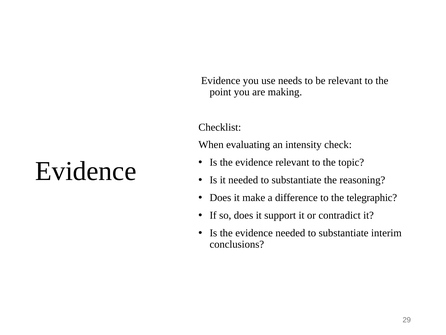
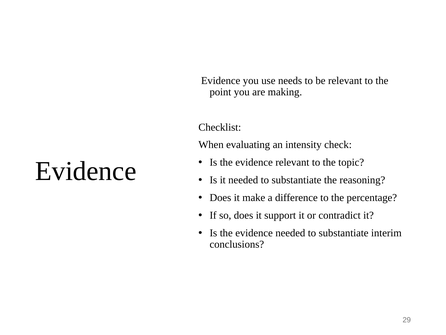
telegraphic: telegraphic -> percentage (372, 197)
